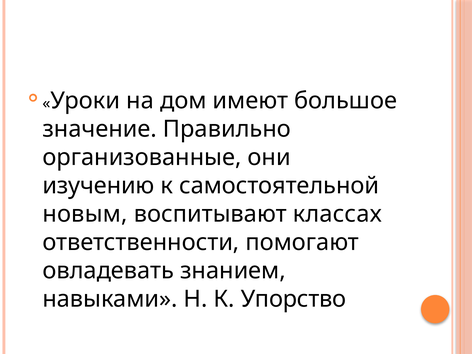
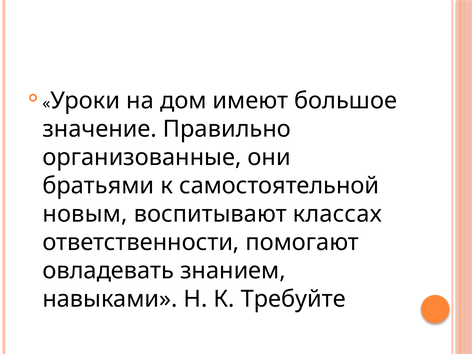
изучению: изучению -> братьями (98, 186)
Упорство: Упорство -> Требуйте (293, 299)
